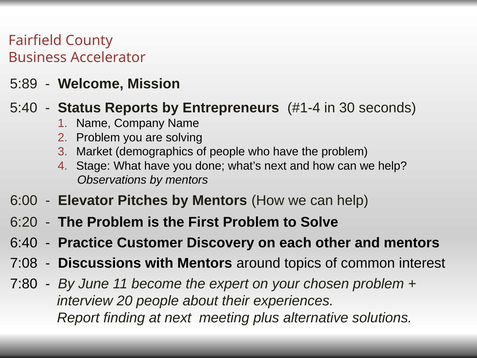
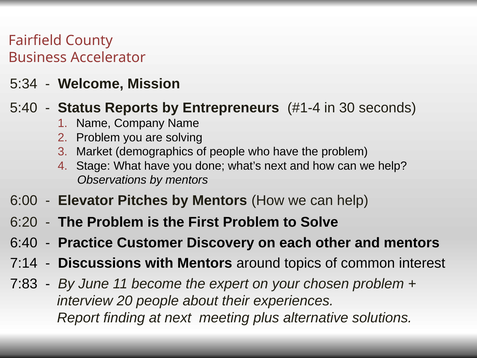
5:89: 5:89 -> 5:34 (24, 84)
7:08: 7:08 -> 7:14 (24, 263)
7:80: 7:80 -> 7:83 (24, 284)
